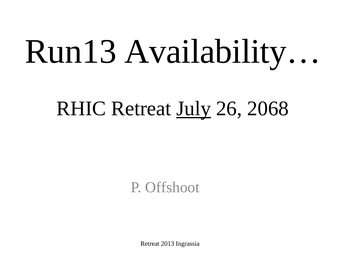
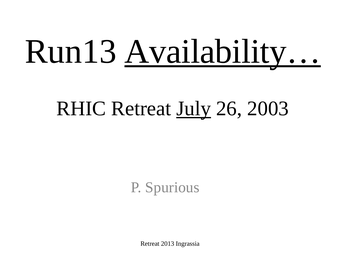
Availability… underline: none -> present (223, 51)
2068: 2068 -> 2003 (268, 109)
Offshoot: Offshoot -> Spurious (172, 187)
